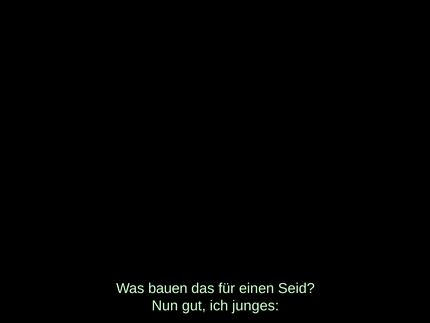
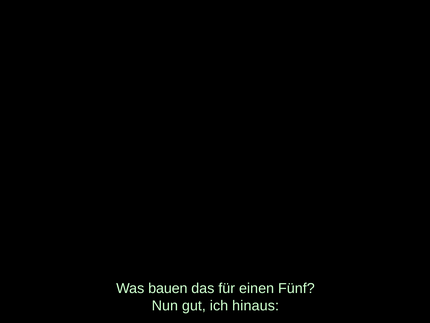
Seid: Seid -> Fünf (296, 288)
junges: junges -> hinaus (256, 305)
